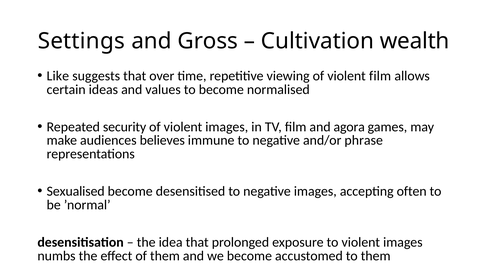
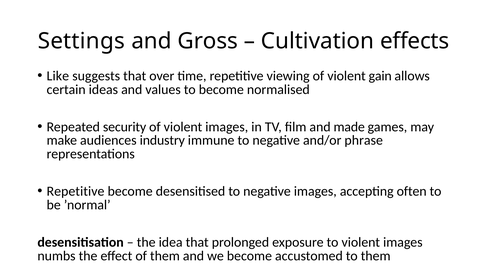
wealth: wealth -> effects (415, 41)
violent film: film -> gain (380, 76)
agora: agora -> made (349, 127)
believes: believes -> industry (162, 141)
Sexualised: Sexualised -> Repetitive (76, 192)
